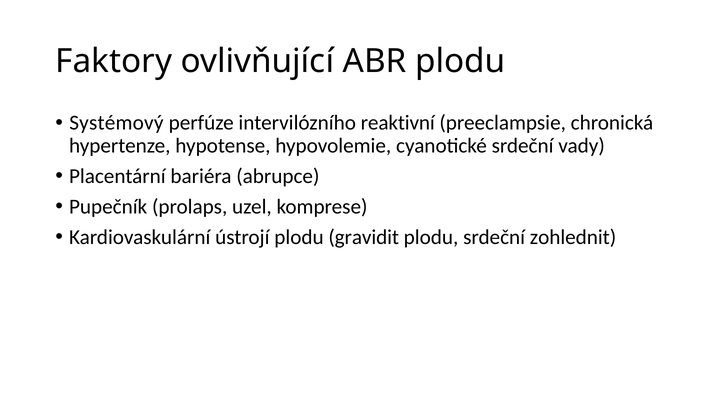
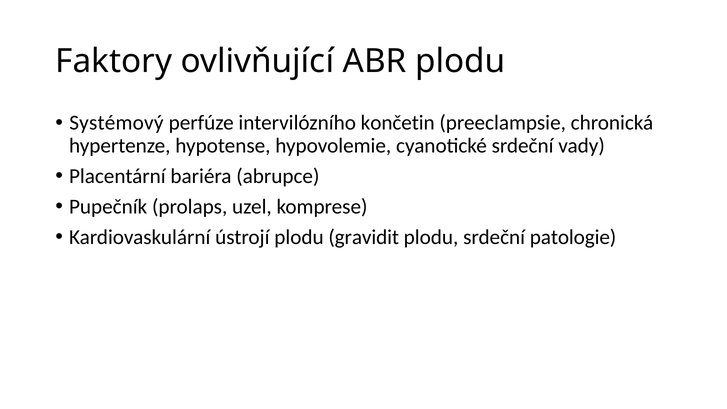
reaktivní: reaktivní -> končetin (398, 123)
zohlednit: zohlednit -> patologie (573, 237)
